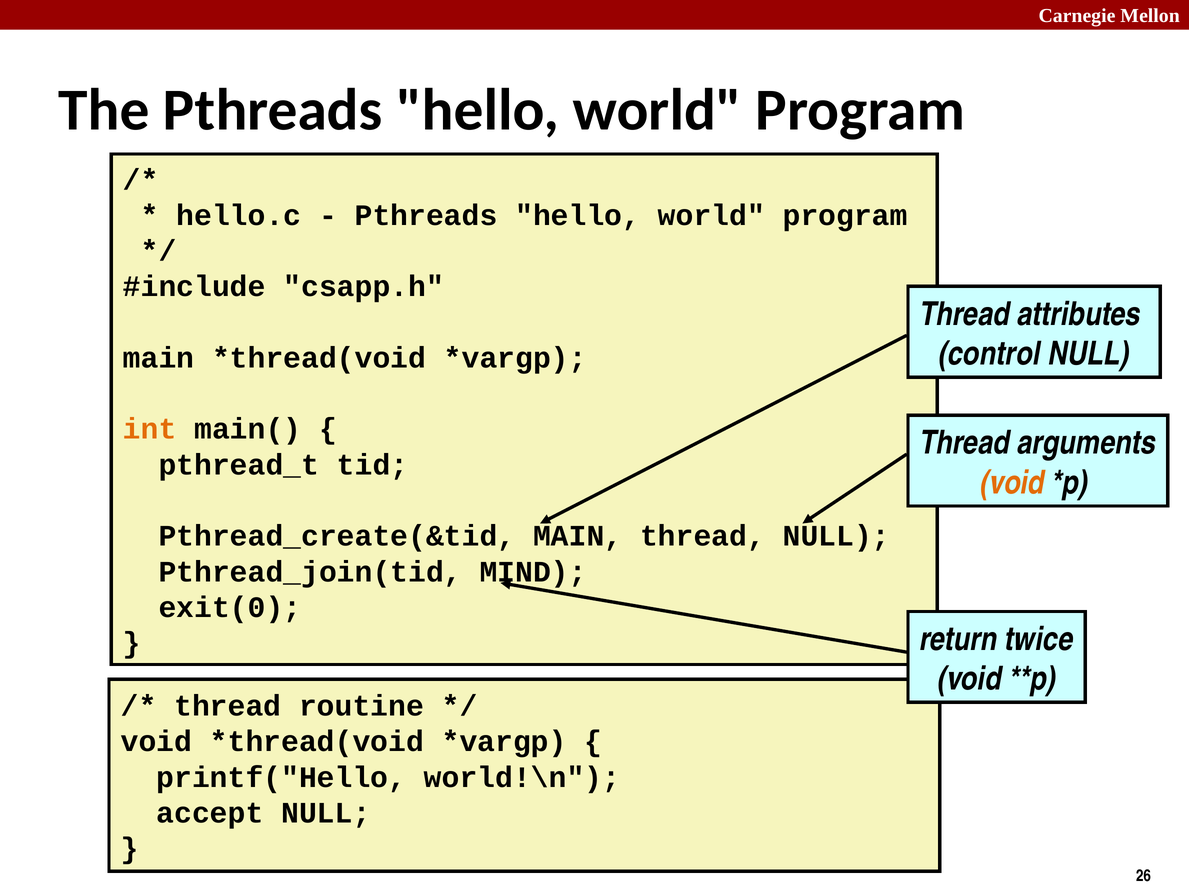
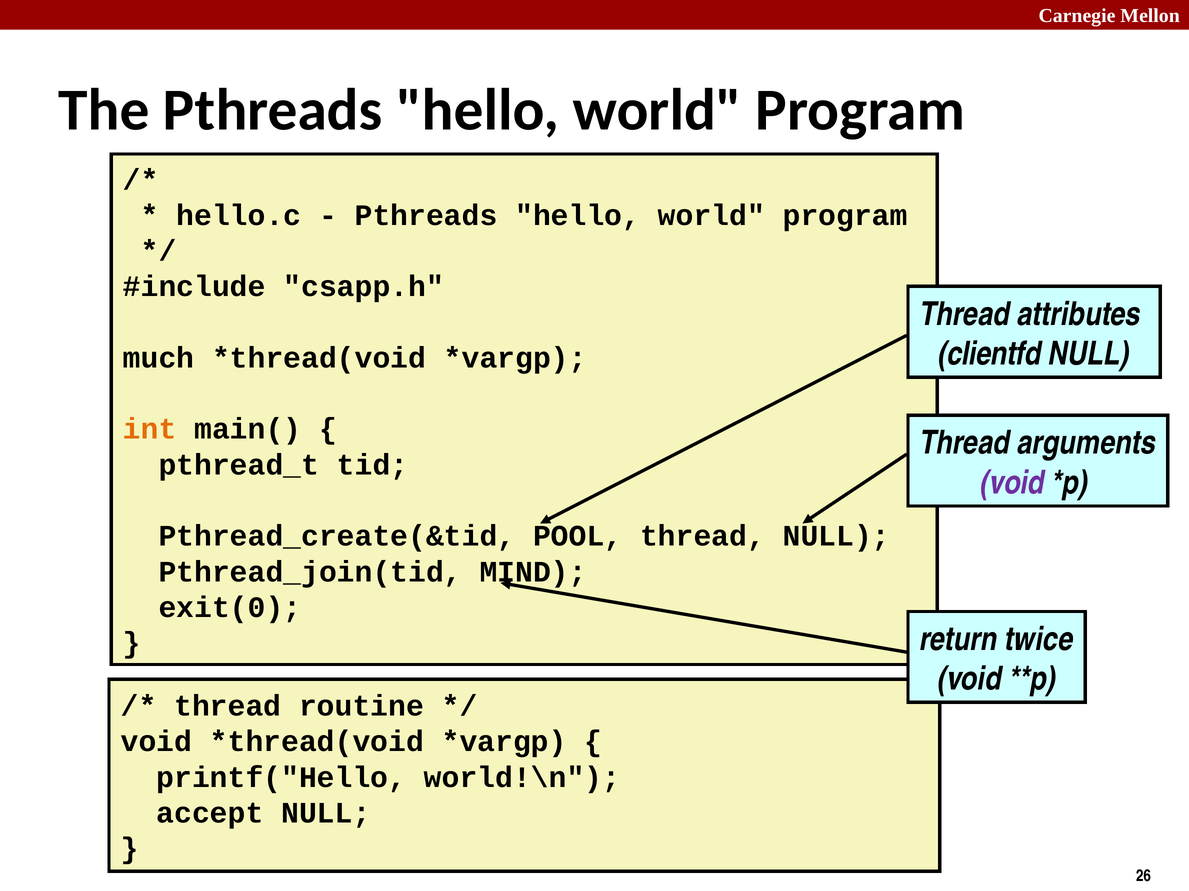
control: control -> clientfd (990, 354)
main: main -> much (159, 358)
void colour: orange -> purple (1012, 483)
Pthread_create(&tid MAIN: MAIN -> POOL (578, 537)
